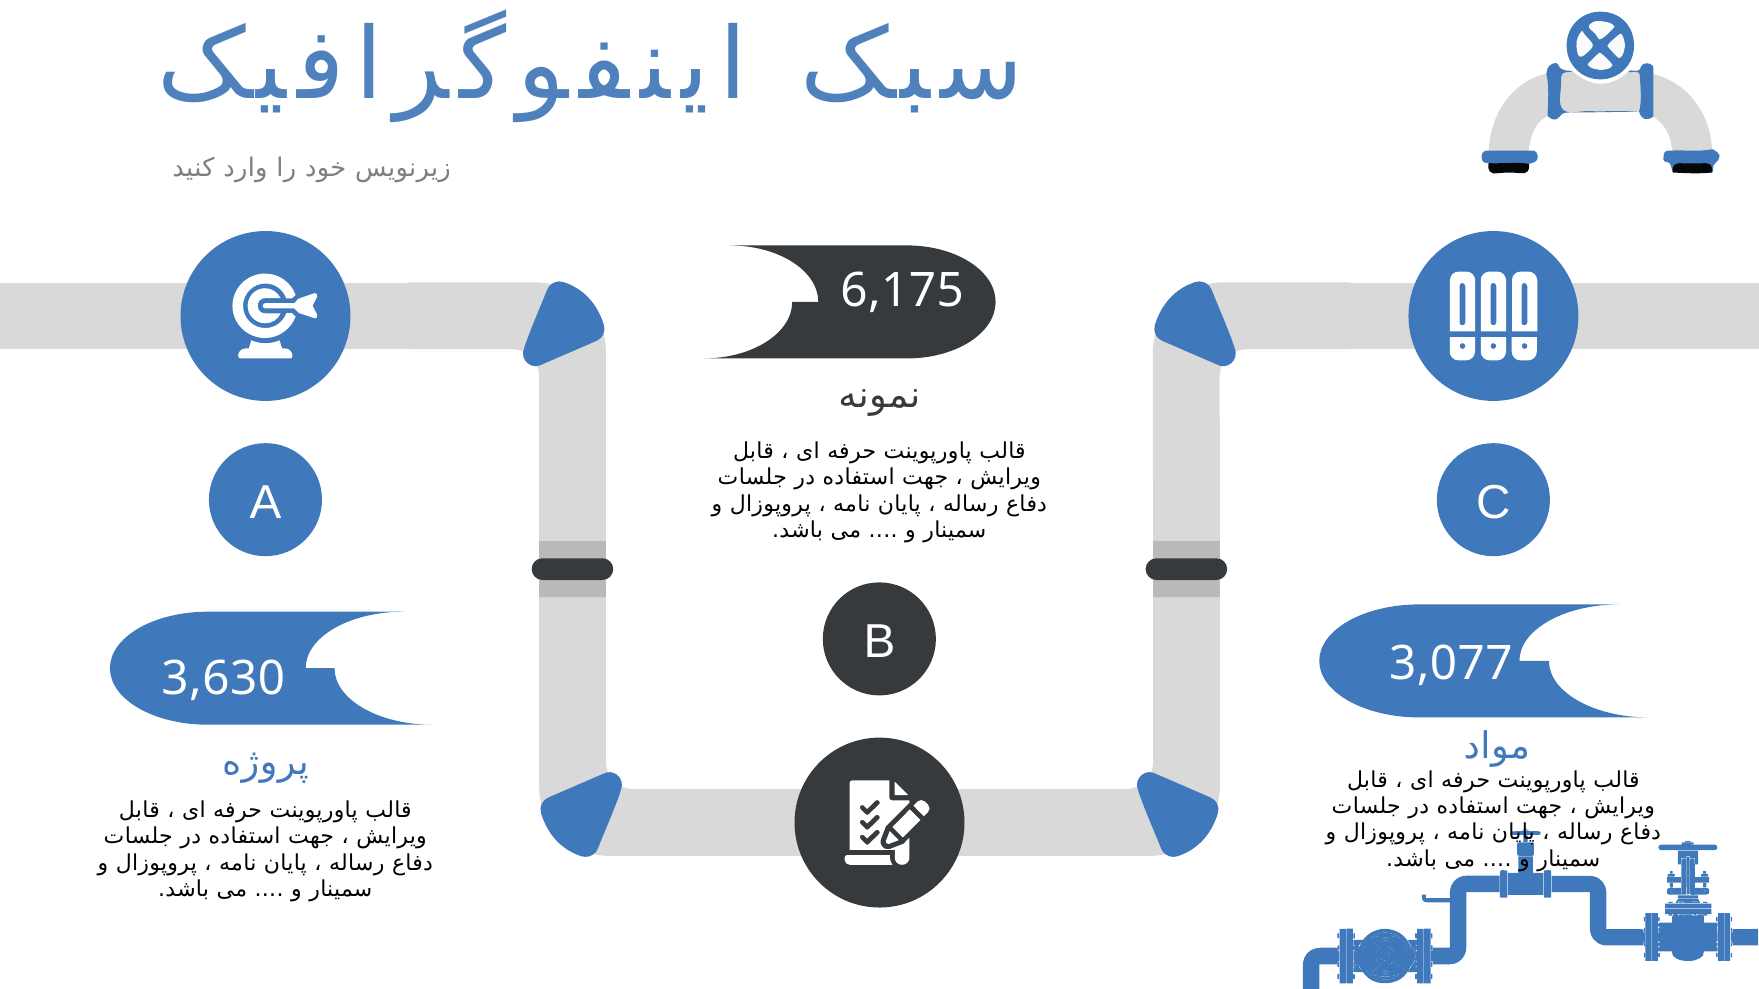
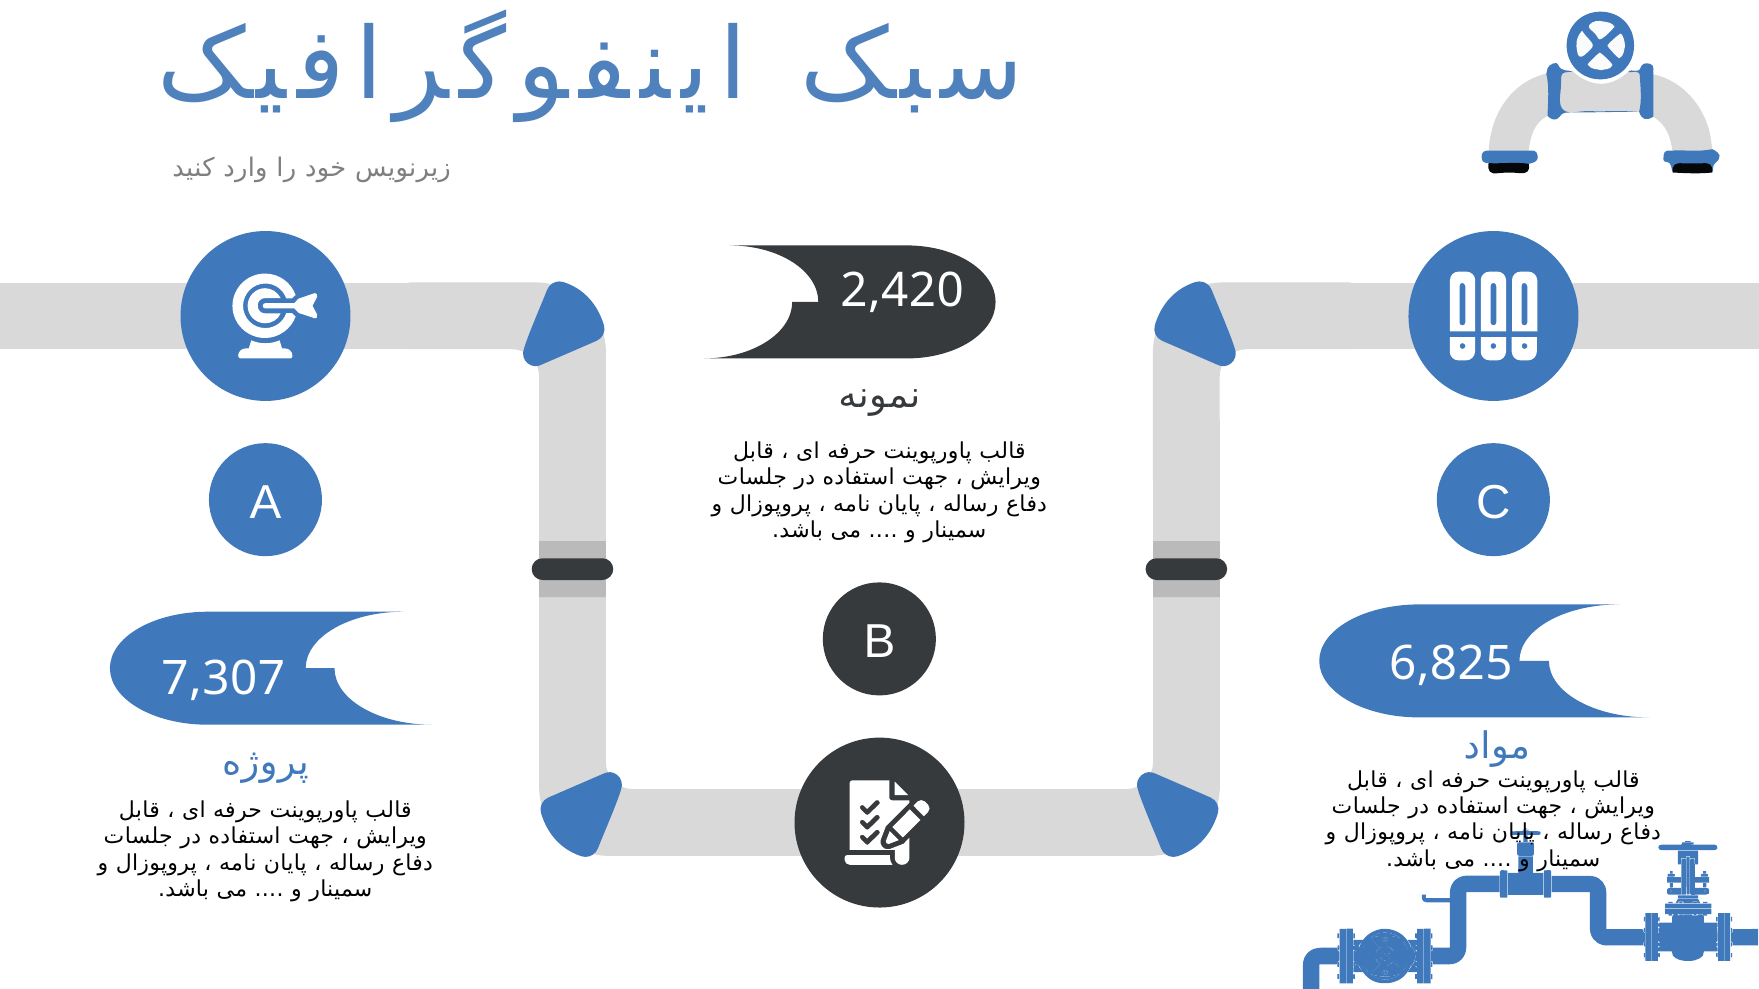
6,175: 6,175 -> 2,420 (902, 291)
3,077: 3,077 -> 6,825 (1451, 665)
3,630: 3,630 -> 7,307 (223, 679)
